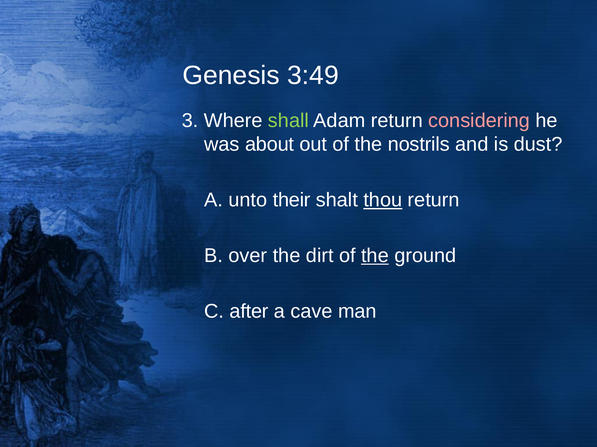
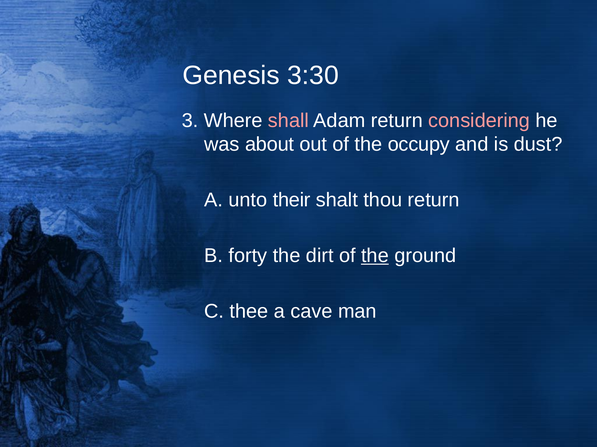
3:49: 3:49 -> 3:30 (313, 75)
shall colour: light green -> pink (288, 121)
nostrils: nostrils -> occupy (419, 145)
thou underline: present -> none (383, 200)
over: over -> forty (248, 256)
after: after -> thee (249, 312)
